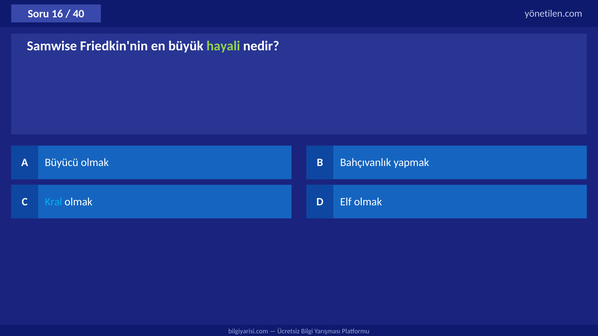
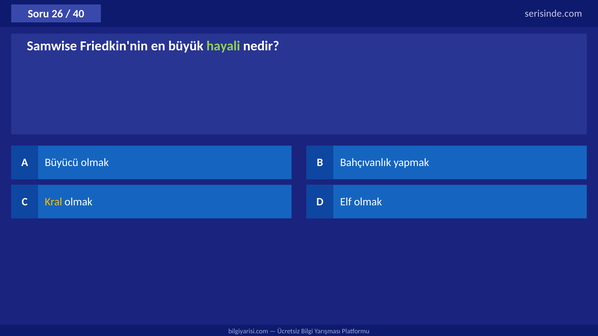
16: 16 -> 26 (57, 14)
yönetilen.com: yönetilen.com -> serisinde.com (553, 14)
Kral colour: light blue -> yellow (53, 202)
